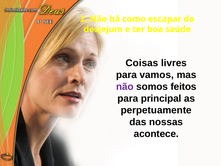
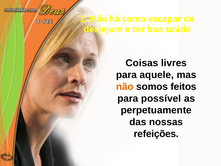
vamos: vamos -> aquele (157, 75)
não colour: purple -> orange (125, 86)
principal: principal -> possível (161, 98)
acontece: acontece -> refeições (156, 134)
